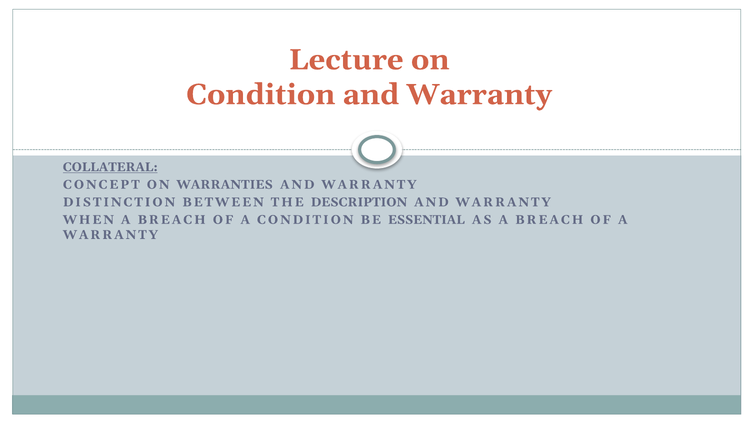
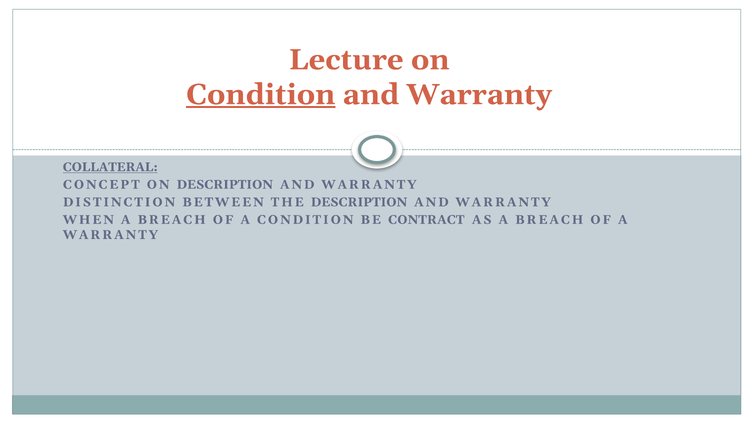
Condition underline: none -> present (261, 95)
ON WARRANTIES: WARRANTIES -> DESCRIPTION (225, 185)
ESSENTIAL: ESSENTIAL -> CONTRACT (426, 220)
